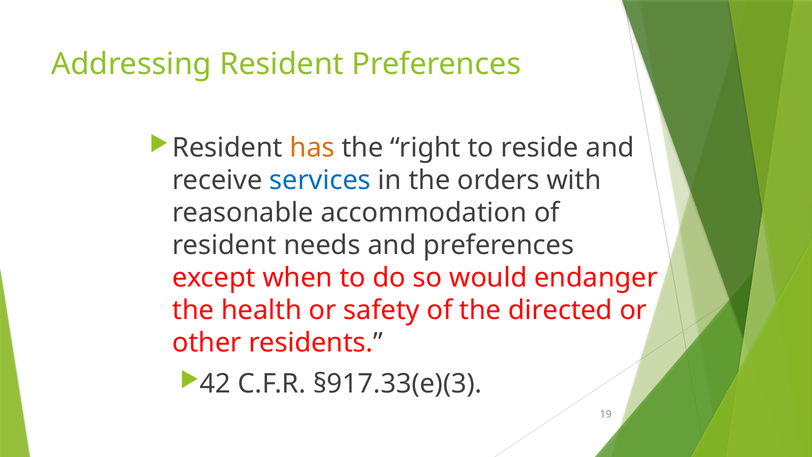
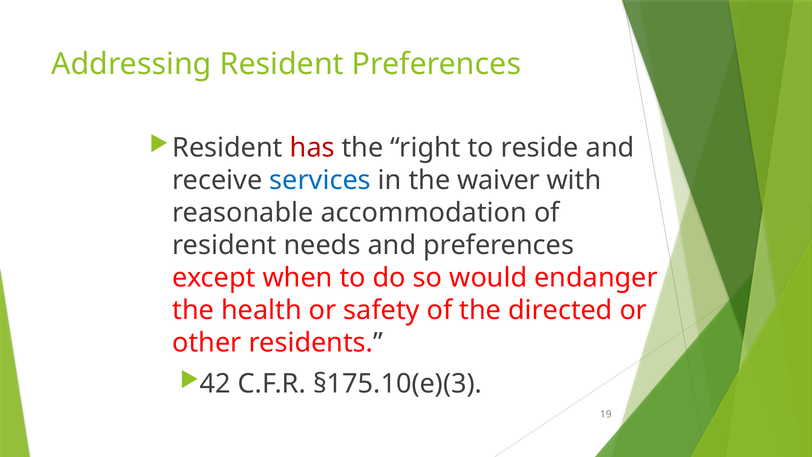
has colour: orange -> red (312, 148)
orders: orders -> waiver (499, 180)
§917.33(e)(3: §917.33(e)(3 -> §175.10(e)(3 (398, 384)
